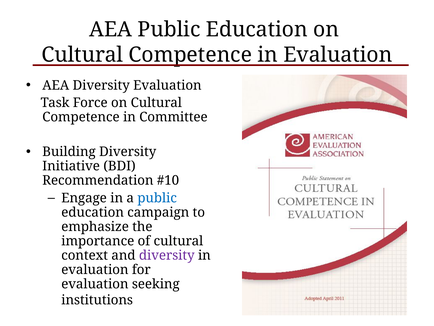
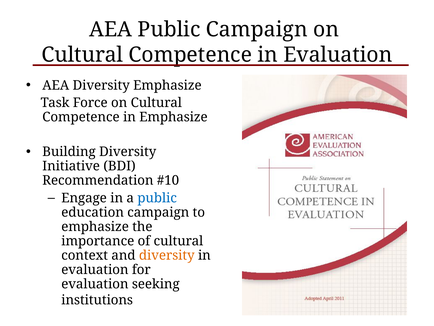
AEA Public Education: Education -> Campaign (257, 29)
Diversity Evaluation: Evaluation -> Emphasize (167, 85)
in Committee: Committee -> Emphasize (173, 117)
diversity colour: purple -> orange (167, 255)
